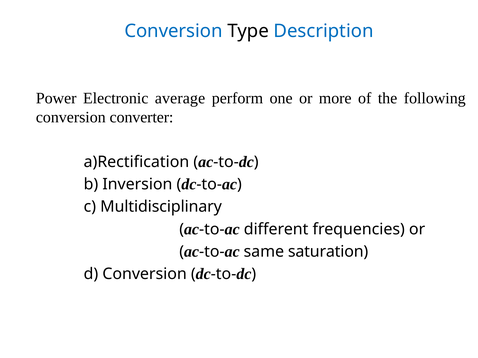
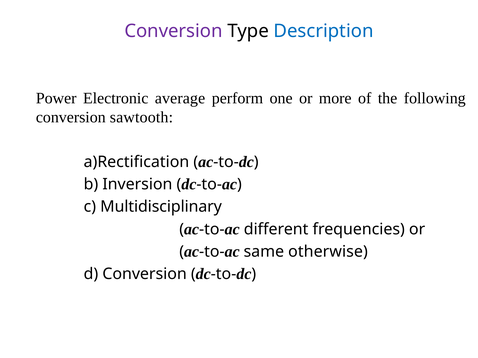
Conversion colour: blue -> purple (174, 31)
converter: converter -> sawtooth (141, 117)
saturation: saturation -> otherwise (328, 252)
